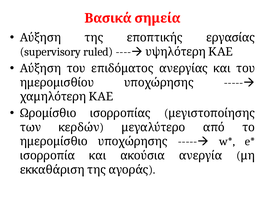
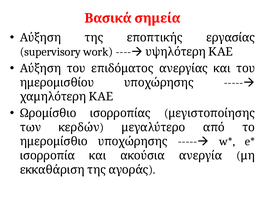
ruled: ruled -> work (98, 52)
